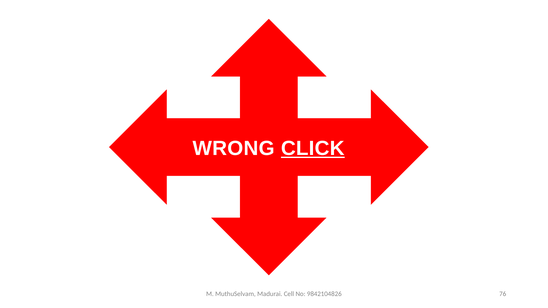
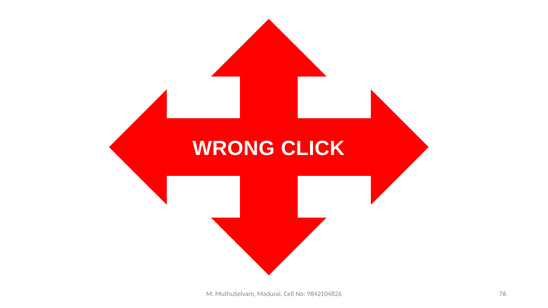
CLICK underline: present -> none (313, 149)
